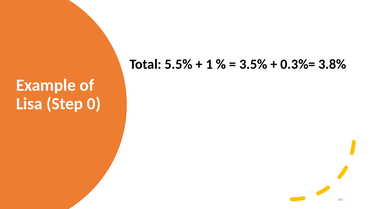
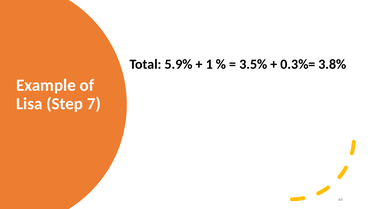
5.5%: 5.5% -> 5.9% (179, 64)
0: 0 -> 7 (94, 104)
